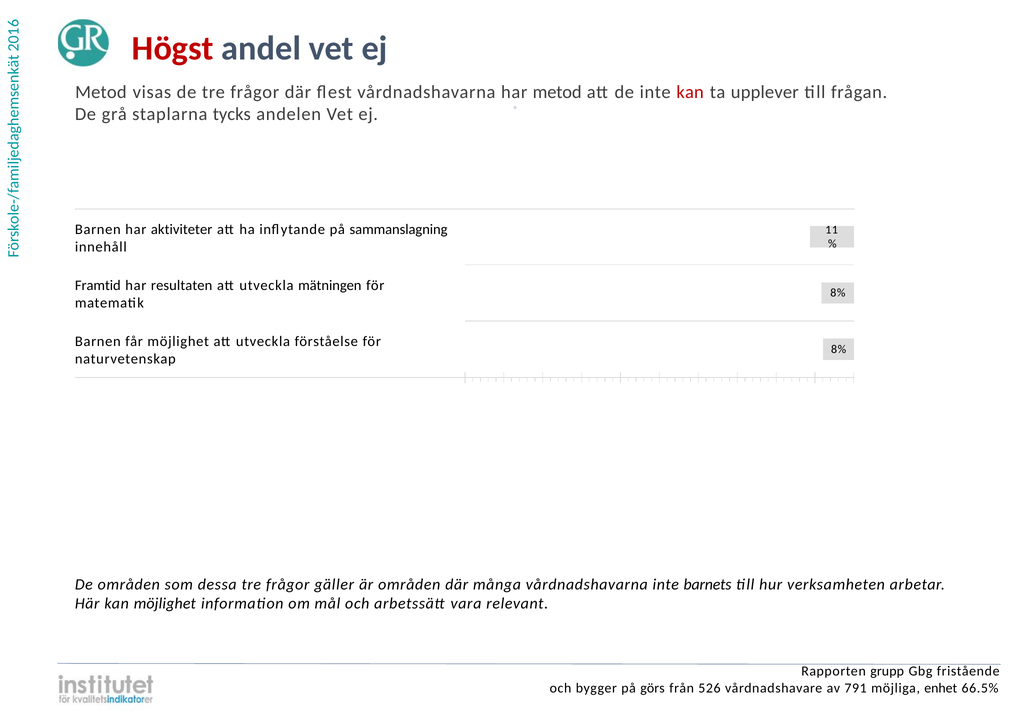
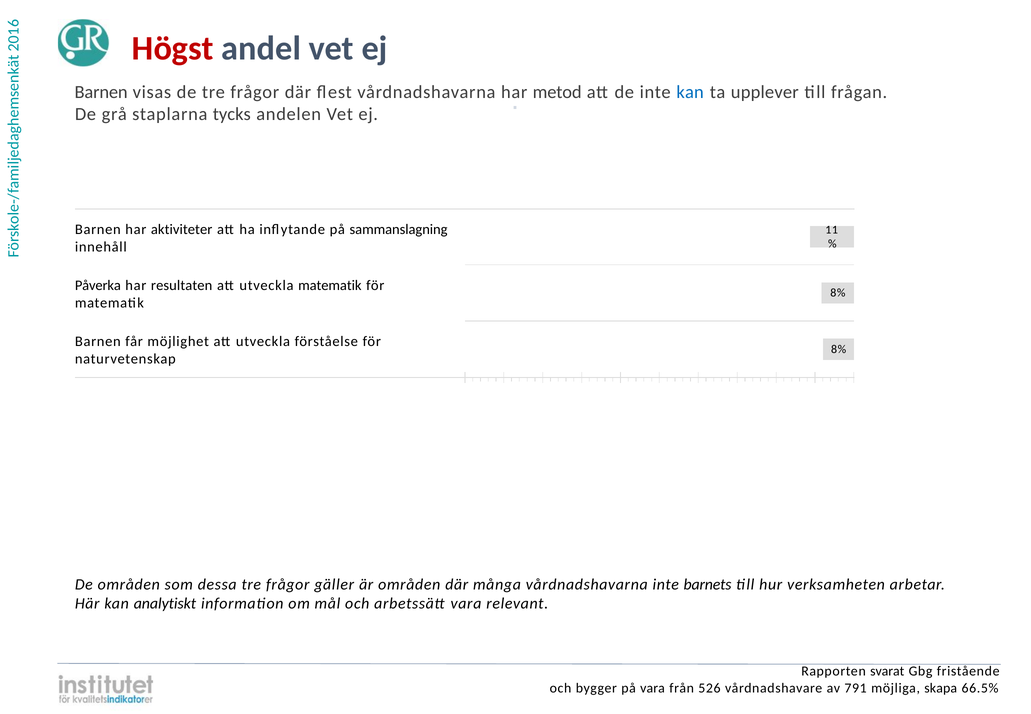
Metod: Metod -> Barnen (101, 92)
kan colour: red -> blue (690, 92)
Framtid: Framtid -> Påverka (98, 285)
utveckla mätningen: mätningen -> matematik (330, 285)
kan möjlighet: möjlighet -> analytiskt (165, 604)
grupp: grupp -> svarat (887, 671)
på görs: görs -> vara (653, 688)
enhet: enhet -> skapa (941, 688)
